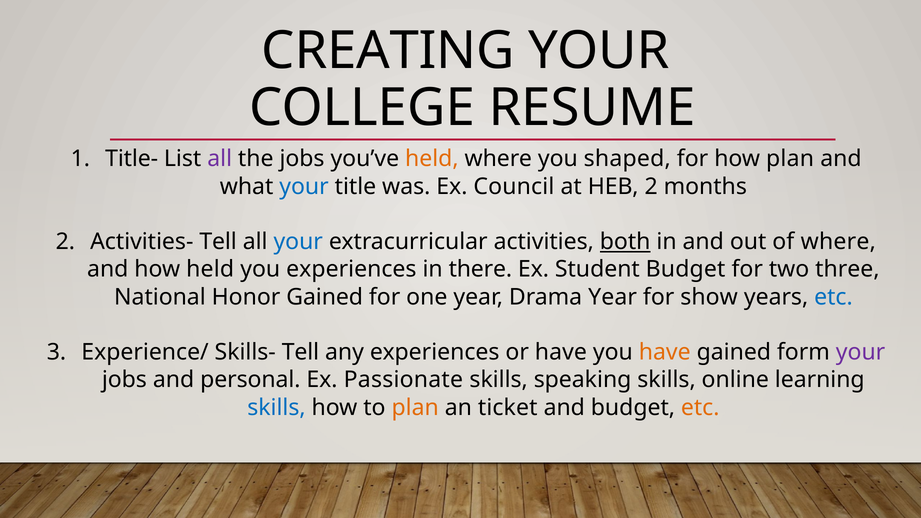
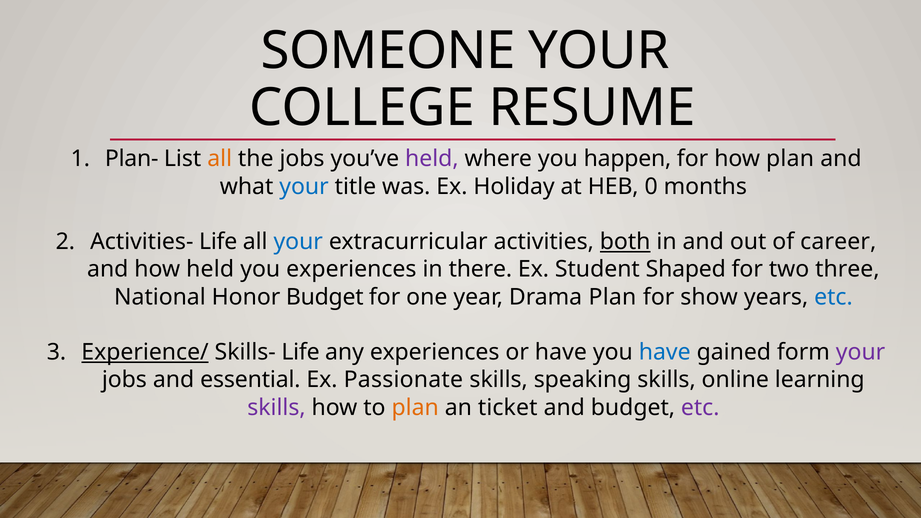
CREATING: CREATING -> SOMEONE (388, 51)
Title-: Title- -> Plan- (132, 159)
all colour: purple -> orange (220, 159)
held colour: orange -> purple (432, 159)
shaped: shaped -> happen (627, 159)
Council: Council -> Holiday (514, 186)
HEB 2: 2 -> 0 (651, 186)
Activities- Tell: Tell -> Life (218, 242)
of where: where -> career (838, 242)
Student Budget: Budget -> Shaped (686, 269)
Honor Gained: Gained -> Budget (325, 297)
Drama Year: Year -> Plan (612, 297)
Experience/ underline: none -> present (145, 352)
Skills- Tell: Tell -> Life (301, 352)
have colour: orange -> blue (665, 352)
personal: personal -> essential (250, 380)
skills colour: blue -> purple (276, 407)
etc colour: orange -> purple (700, 407)
